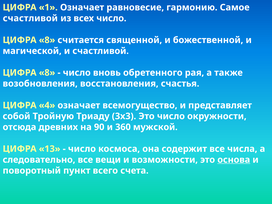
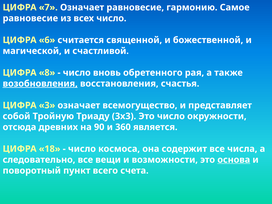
1: 1 -> 7 (48, 7)
счастливой: счастливой -> равновесие (30, 18)
8: 8 -> 6 (47, 40)
возобновления underline: none -> present (40, 84)
4: 4 -> 3 (47, 105)
мужской: мужской -> является (155, 127)
13: 13 -> 18 (50, 149)
